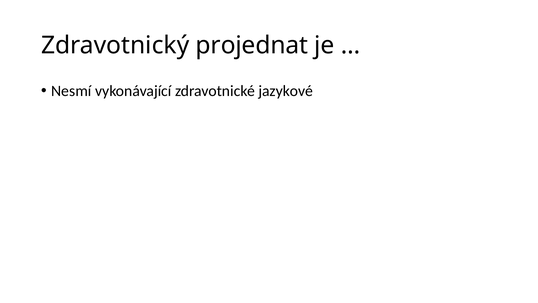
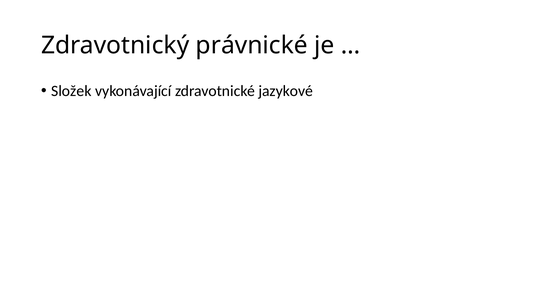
projednat: projednat -> právnické (252, 45)
Nesmí: Nesmí -> Složek (71, 91)
